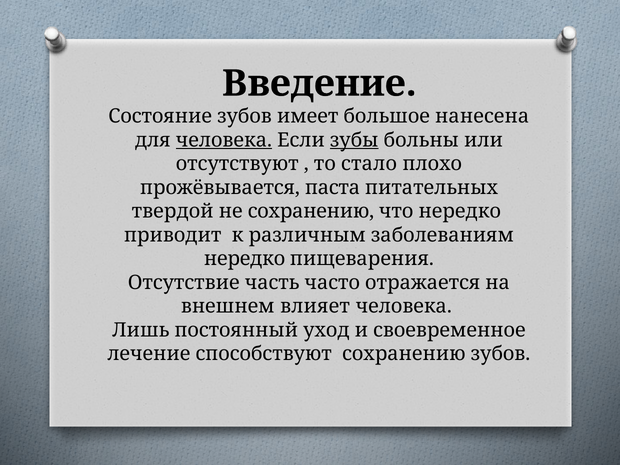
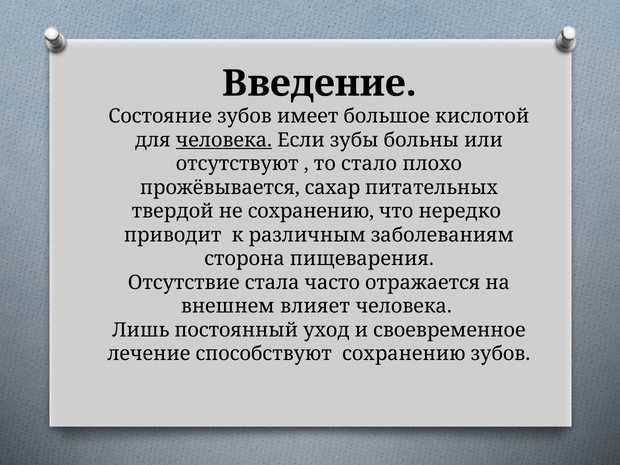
нанесена: нанесена -> кислотой (482, 116)
зубы underline: present -> none (354, 140)
паста: паста -> сахар (333, 188)
нередко: нередко -> сторона (244, 259)
часть: часть -> стала (272, 283)
